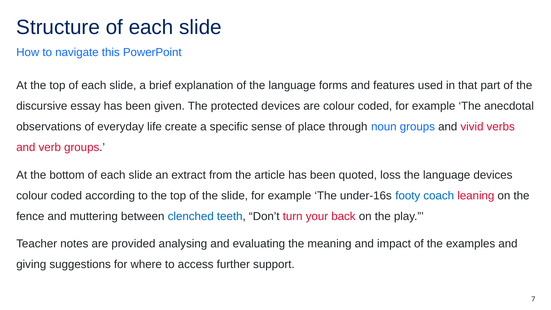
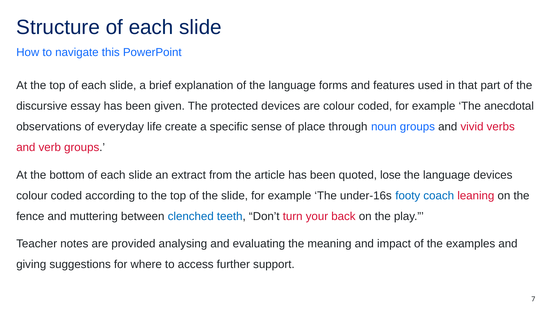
loss: loss -> lose (390, 175)
